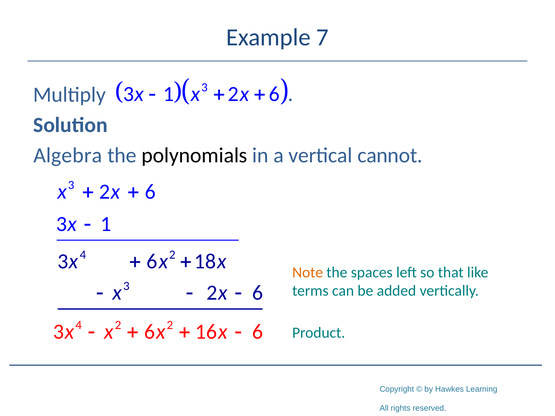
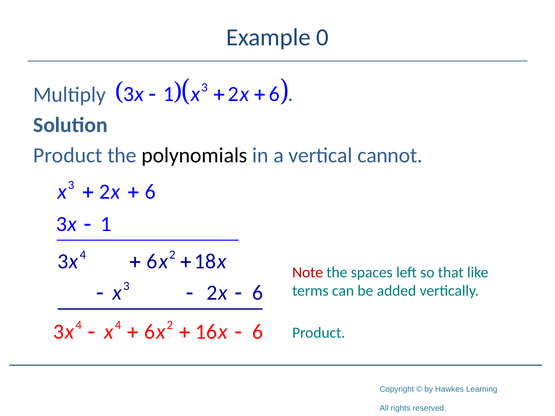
7: 7 -> 0 (323, 37)
Algebra: Algebra -> Product (68, 155)
Note colour: orange -> red (308, 272)
2: 2 -> 4 (118, 325)
